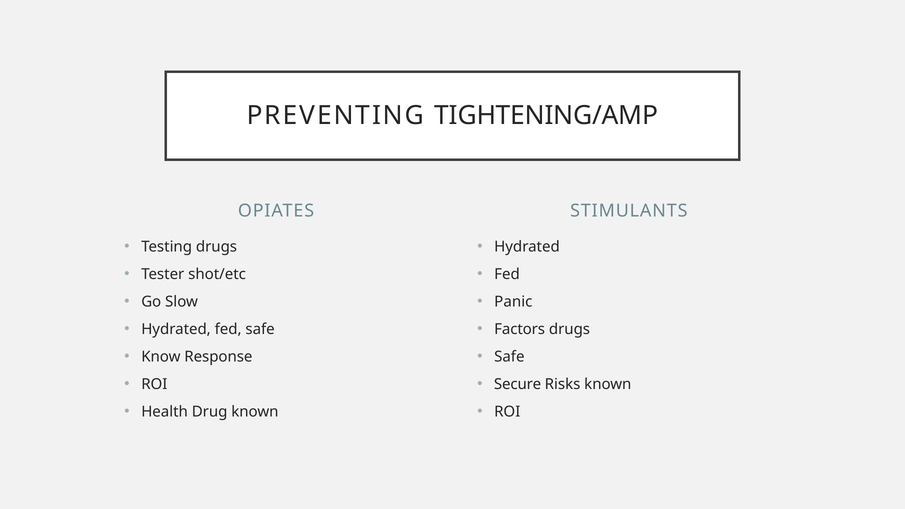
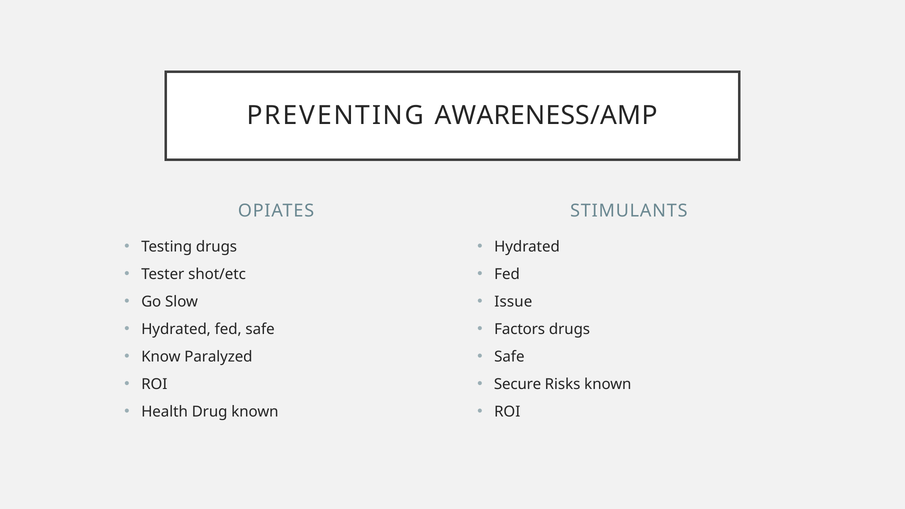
TIGHTENING/AMP: TIGHTENING/AMP -> AWARENESS/AMP (546, 116)
Panic: Panic -> Issue (513, 302)
Response: Response -> Paralyzed (218, 357)
